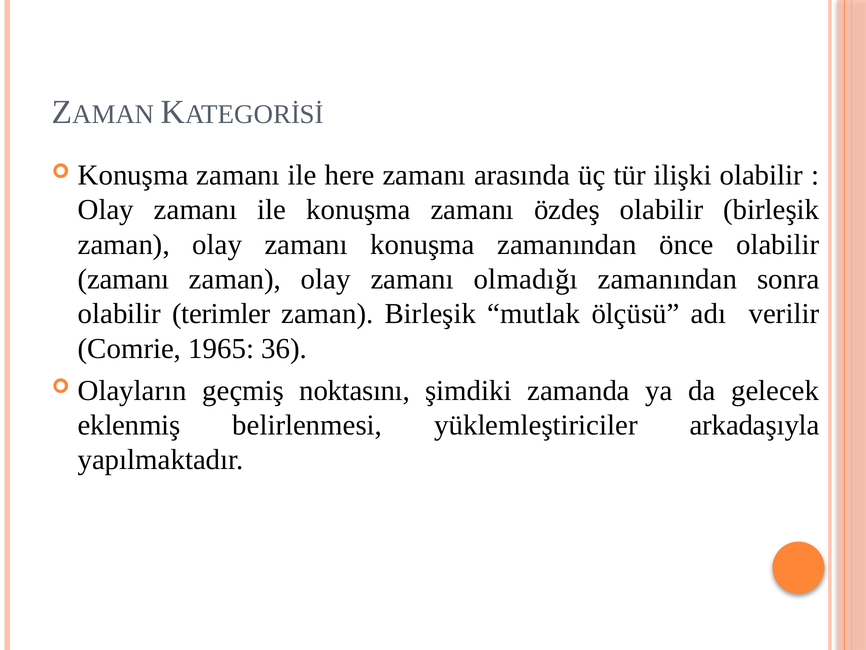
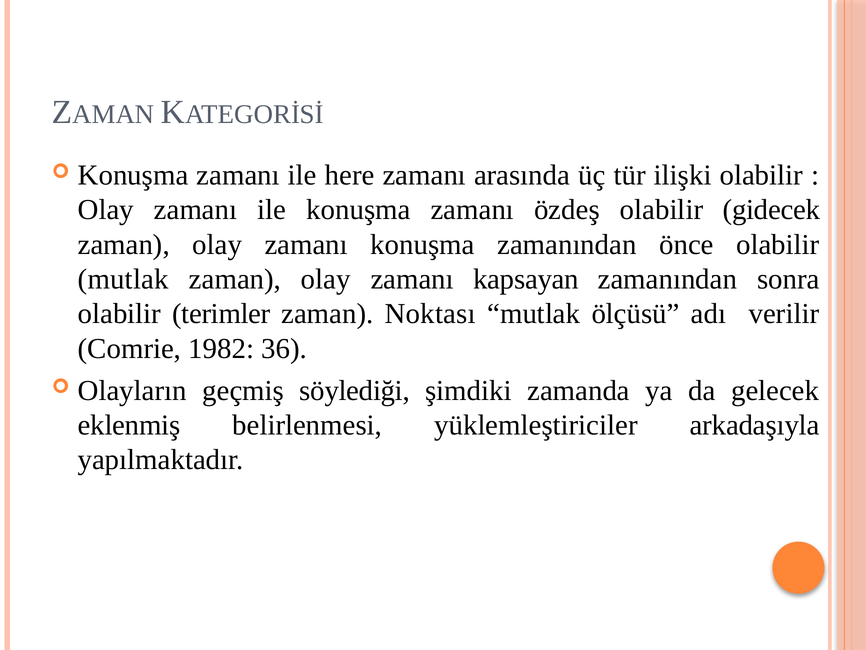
olabilir birleşik: birleşik -> gidecek (771, 210)
zamanı: zamanı -> mutlak (123, 279)
olmadığı: olmadığı -> kapsayan (526, 279)
zaman Birleşik: Birleşik -> Noktası (430, 314)
1965: 1965 -> 1982 (221, 348)
noktasını: noktasını -> söylediği (355, 390)
